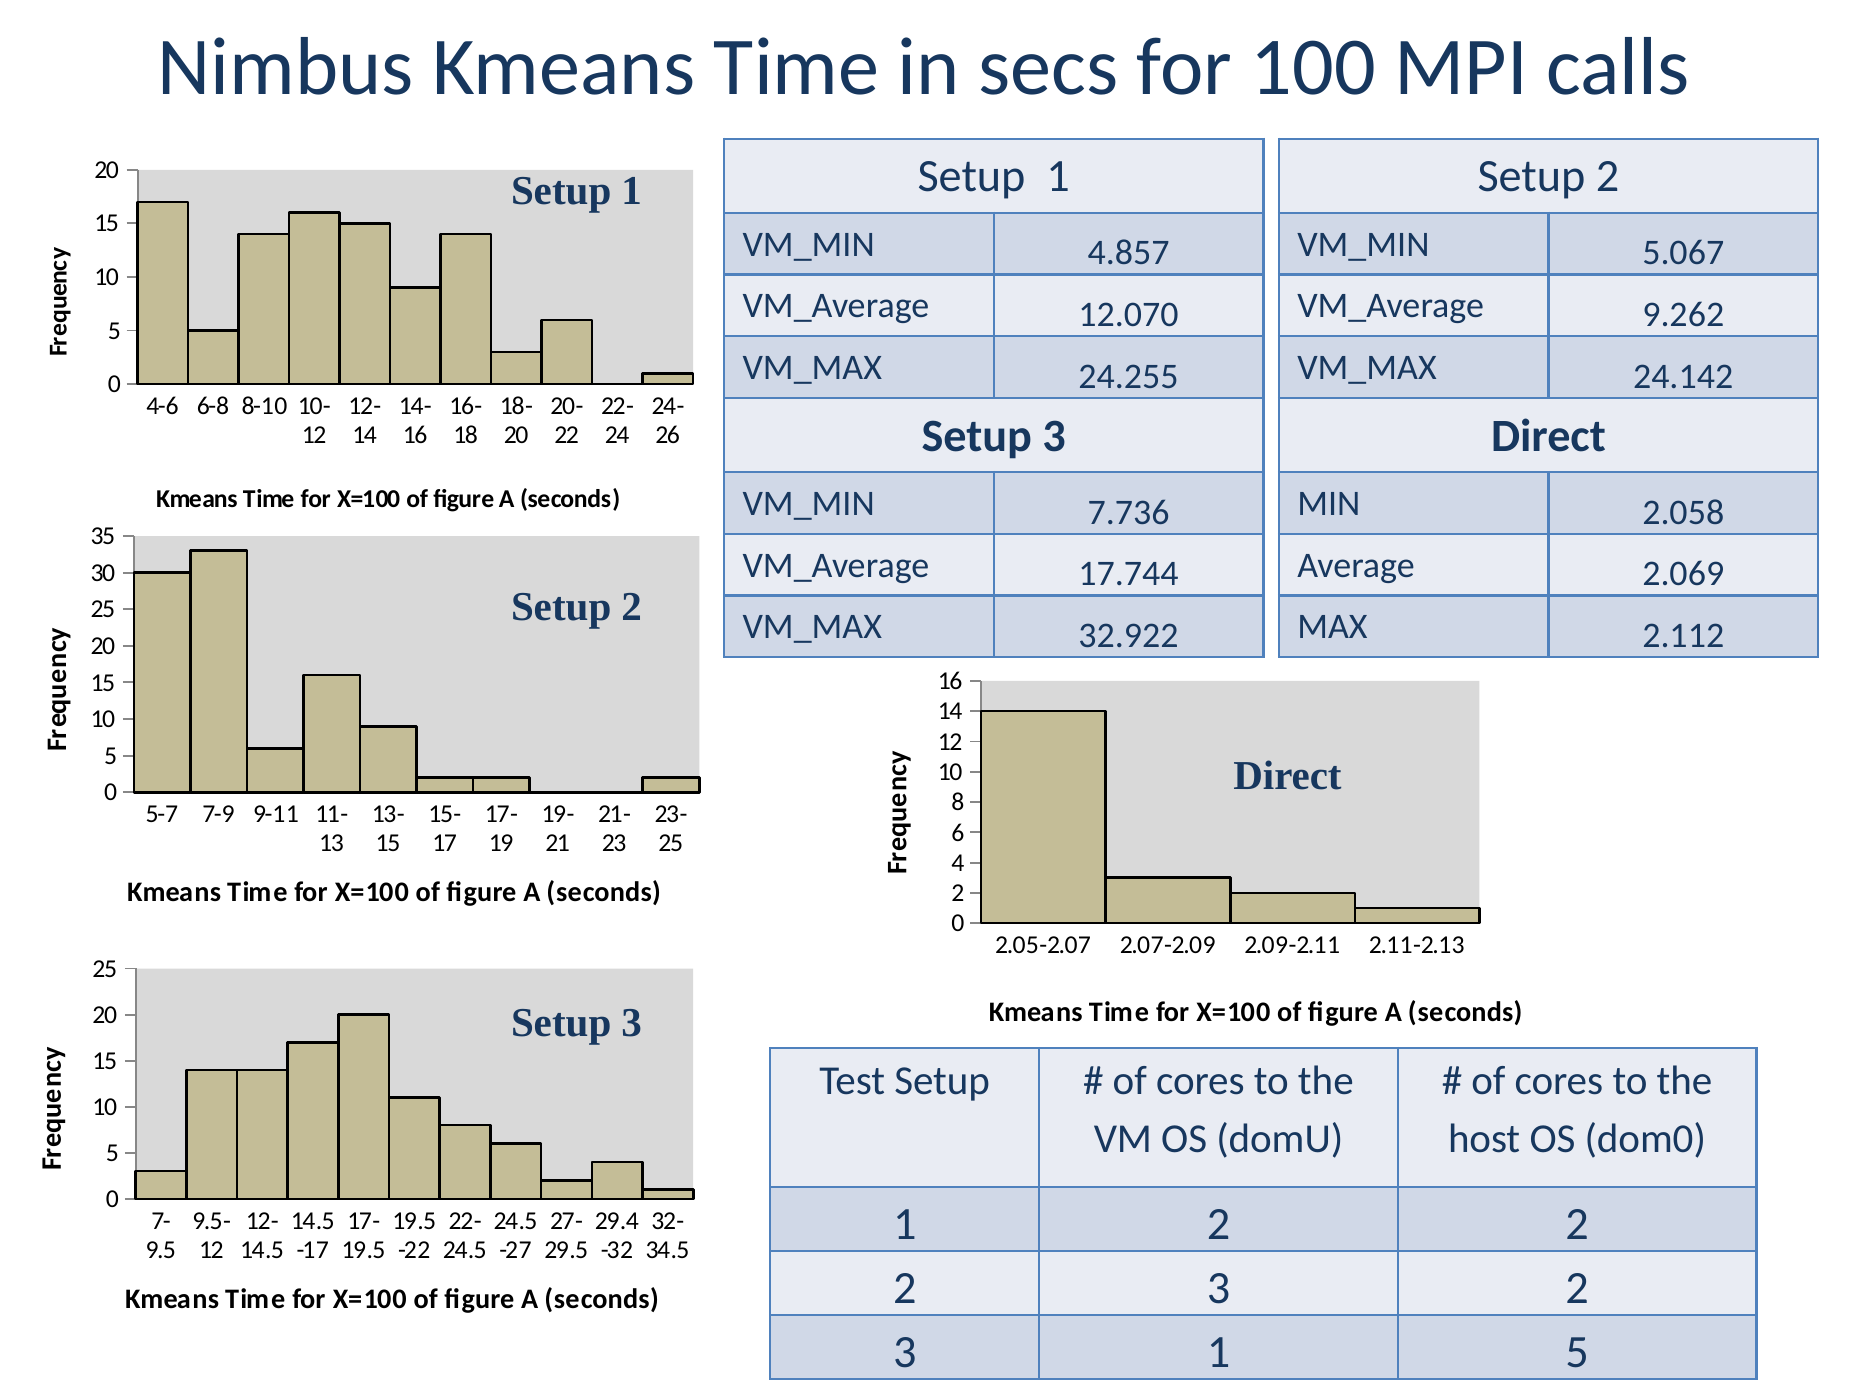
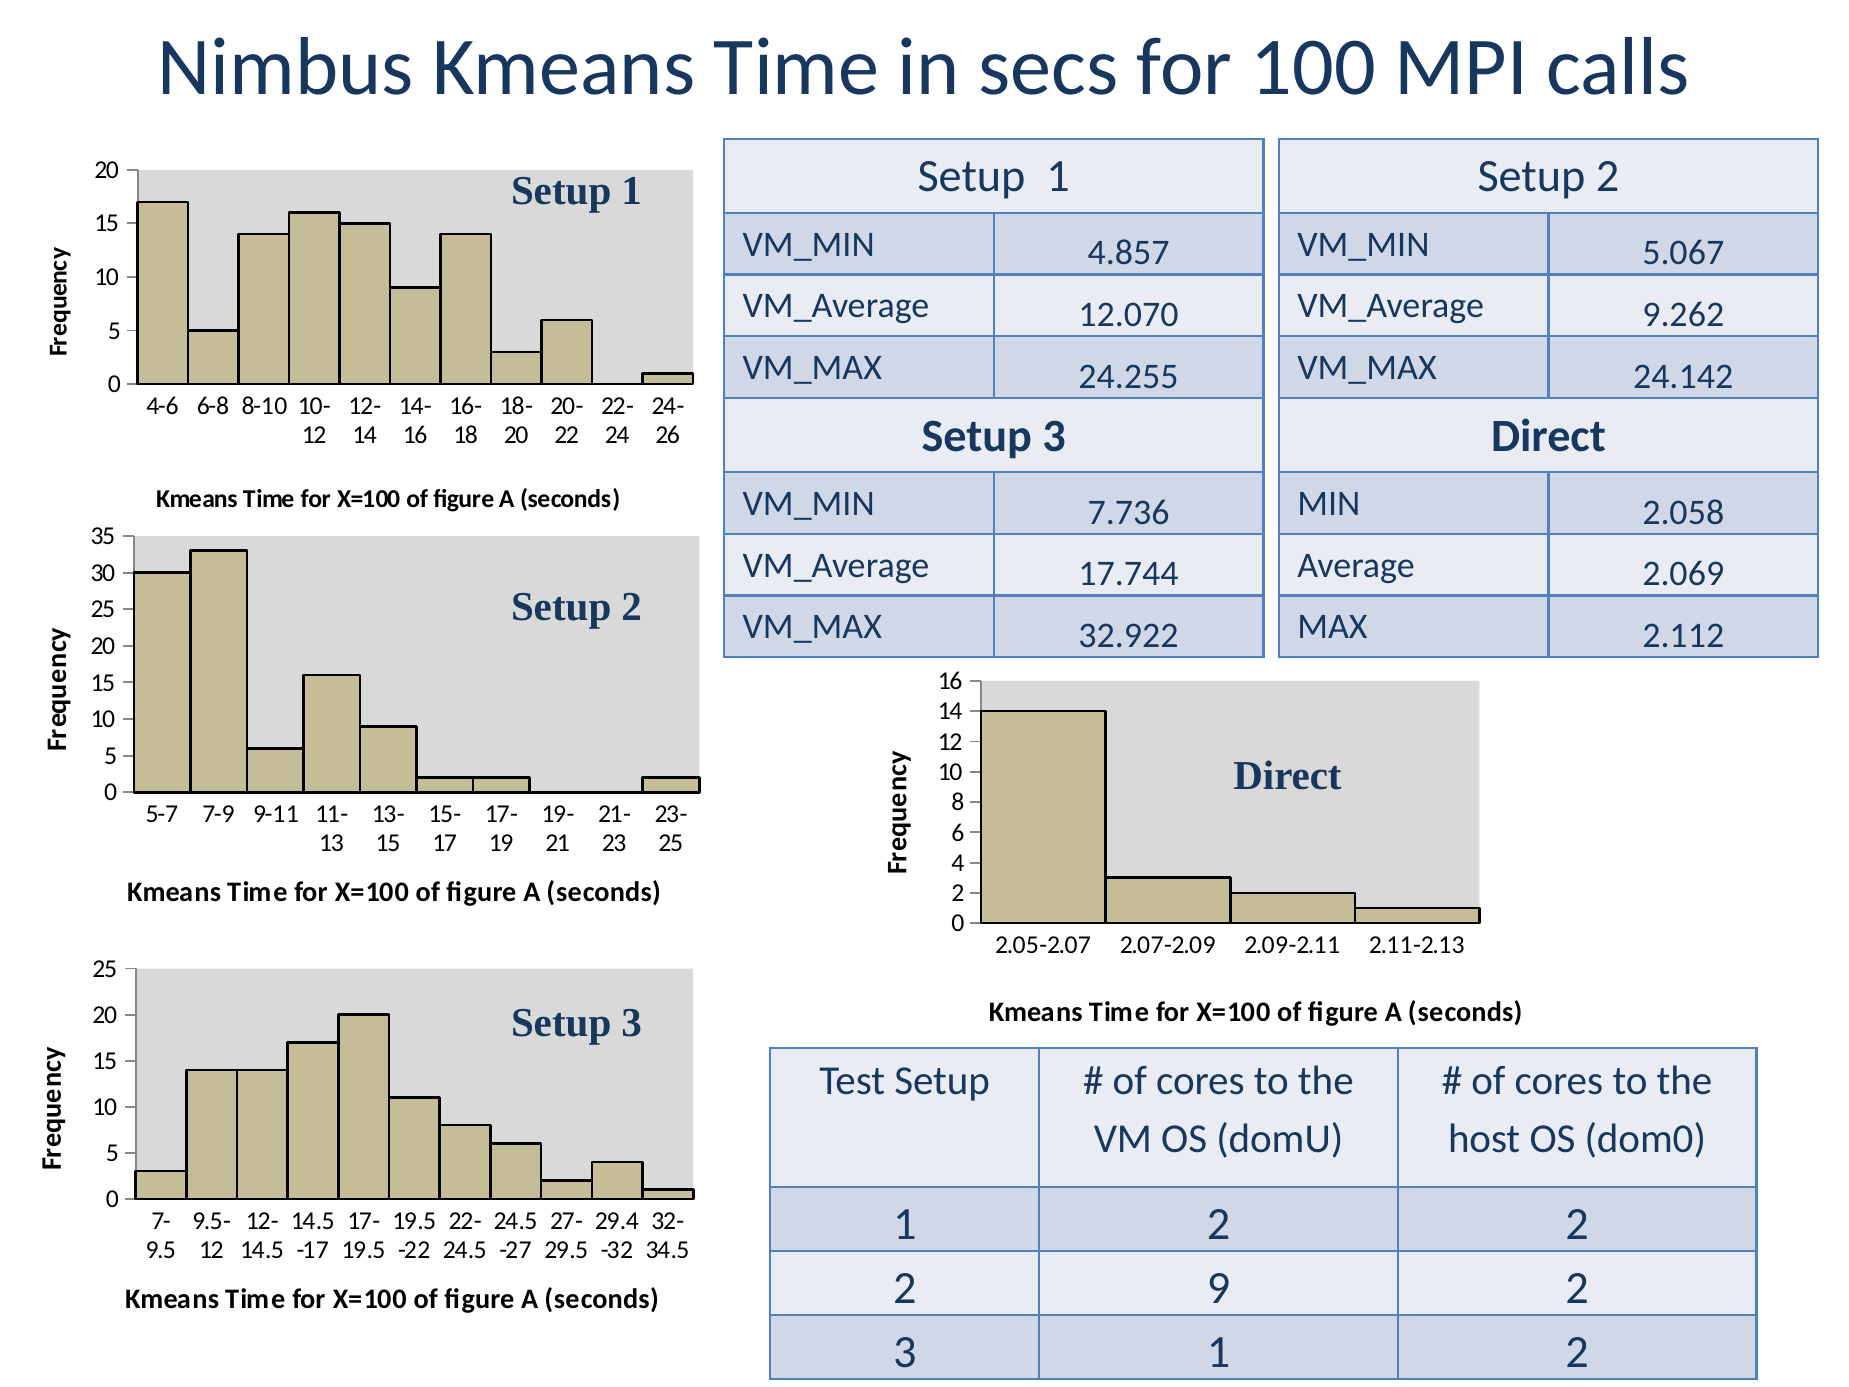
3: 3 -> 9 (1219, 1288)
3 1 5: 5 -> 2 (1577, 1352)
